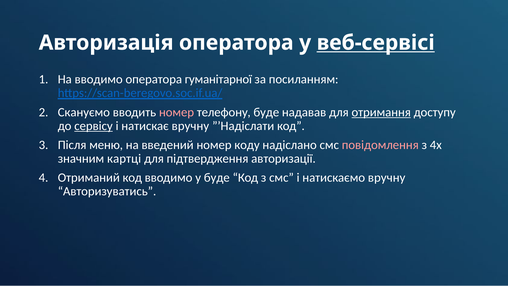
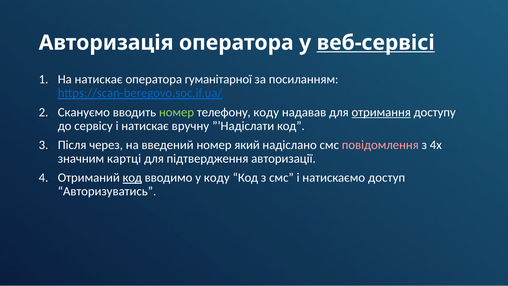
На вводимо: вводимо -> натискає (99, 79)
номер colour: pink -> light green (177, 112)
телефону буде: буде -> коду (266, 112)
сервісу underline: present -> none (93, 126)
меню: меню -> через (106, 145)
коду: коду -> який (247, 145)
код underline: none -> present (132, 178)
у буде: буде -> коду (217, 178)
натискаємо вручну: вручну -> доступ (387, 178)
